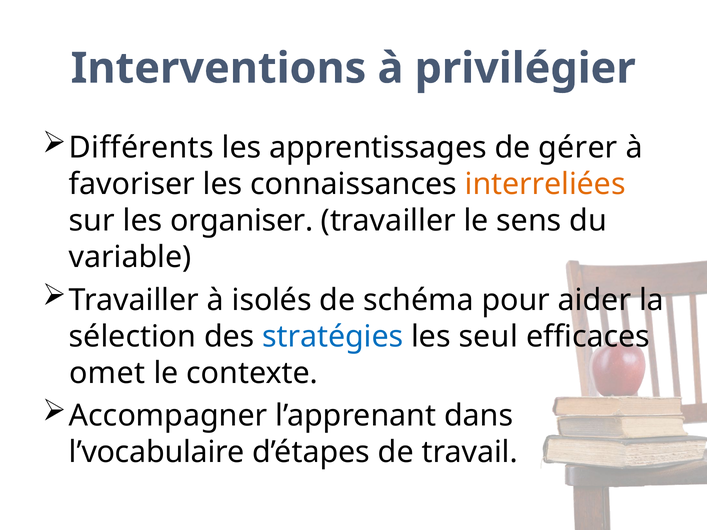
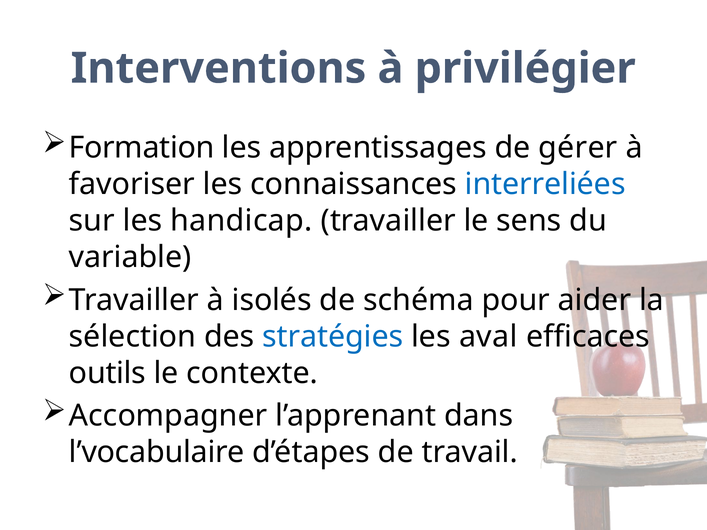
Différents: Différents -> Formation (142, 148)
interreliées colour: orange -> blue (545, 184)
organiser: organiser -> handicap (241, 221)
seul: seul -> aval (488, 337)
omet: omet -> outils (107, 373)
